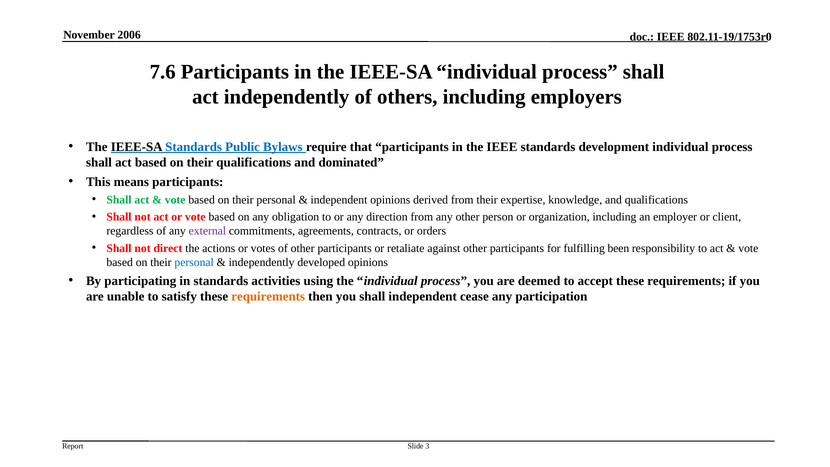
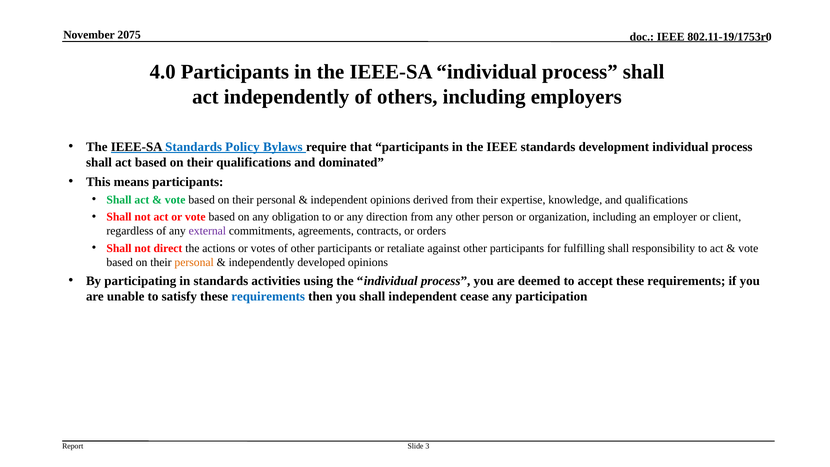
2006: 2006 -> 2075 (129, 35)
7.6: 7.6 -> 4.0 (163, 72)
Public: Public -> Policy (242, 147)
fulfilling been: been -> shall (618, 248)
personal colour: blue -> orange (194, 262)
requirements colour: orange -> blue (268, 296)
